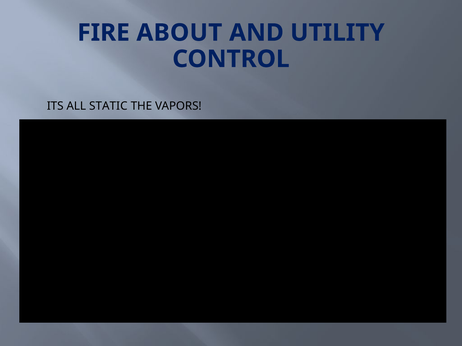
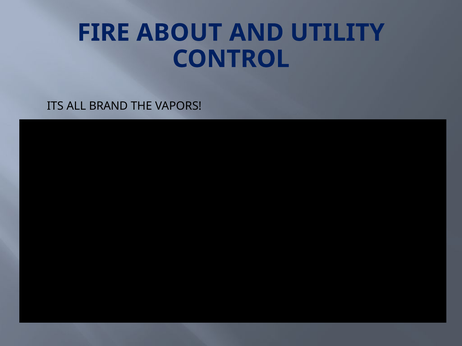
STATIC: STATIC -> BRAND (108, 106)
